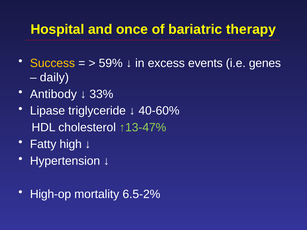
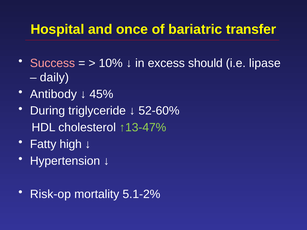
therapy: therapy -> transfer (251, 29)
Success colour: yellow -> pink (52, 63)
59%: 59% -> 10% (111, 63)
events: events -> should (205, 63)
genes: genes -> lipase (265, 63)
33%: 33% -> 45% (101, 94)
Lipase: Lipase -> During (47, 111)
40-60%: 40-60% -> 52-60% (159, 111)
High-op: High-op -> Risk-op (50, 194)
6.5-2%: 6.5-2% -> 5.1-2% (141, 194)
